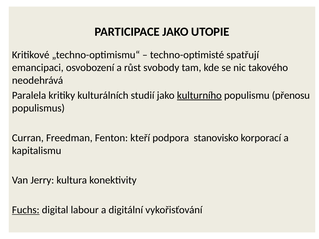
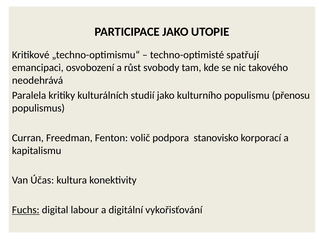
kulturního underline: present -> none (199, 95)
kteří: kteří -> volič (140, 138)
Jerry: Jerry -> Účas (42, 180)
